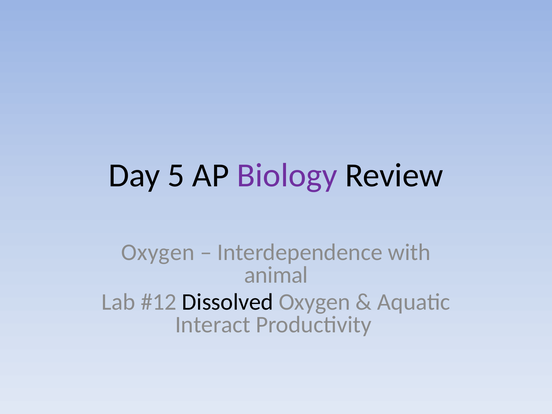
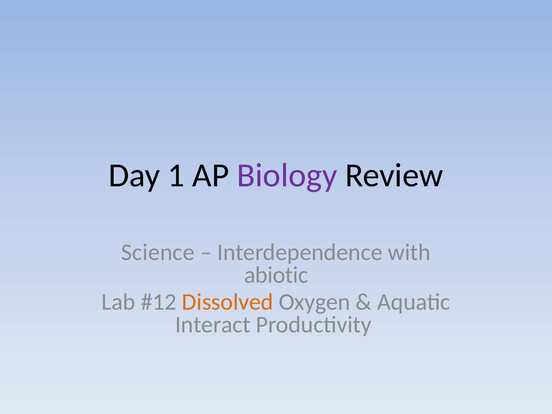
5: 5 -> 1 (176, 175)
Oxygen: Oxygen -> Science (158, 252)
animal: animal -> abiotic (276, 275)
Dissolved colour: black -> orange (228, 302)
